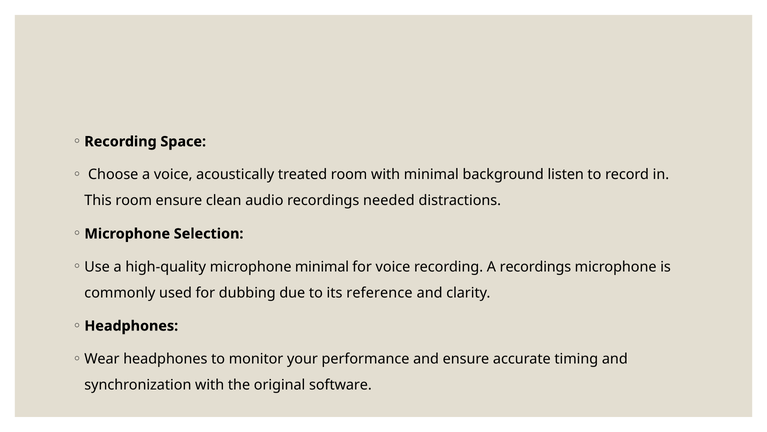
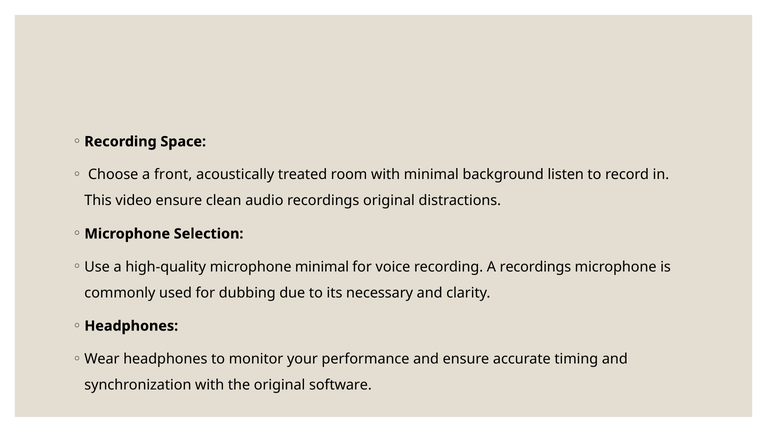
a voice: voice -> front (173, 175)
This room: room -> video (134, 200)
recordings needed: needed -> original (389, 200)
reference: reference -> necessary (380, 292)
